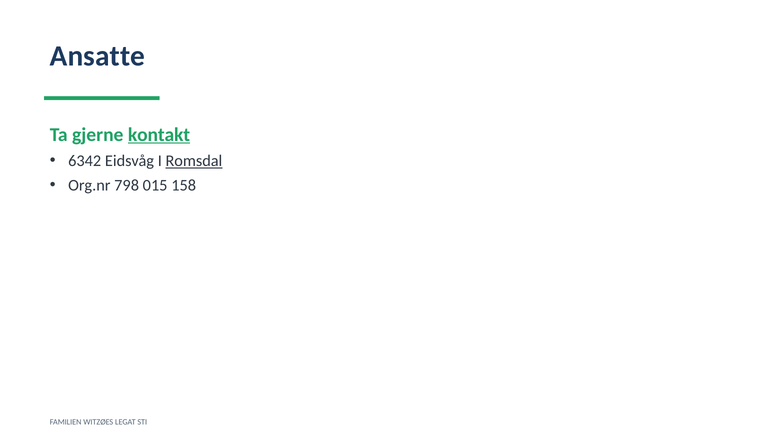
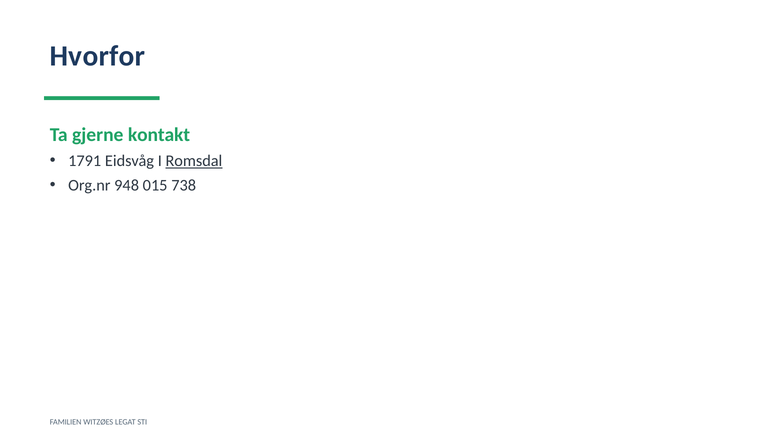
Ansatte: Ansatte -> Hvorfor (97, 56)
kontakt underline: present -> none (159, 135)
6342: 6342 -> 1791 (85, 161)
798: 798 -> 948 (127, 185)
158: 158 -> 738 (184, 185)
